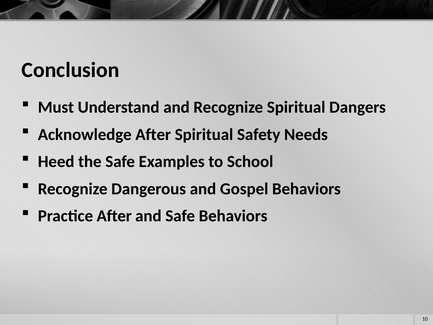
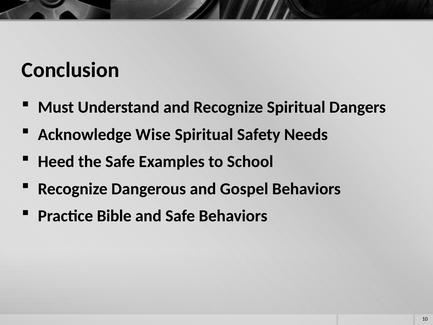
Acknowledge After: After -> Wise (153, 134)
Practice After: After -> Bible (114, 216)
